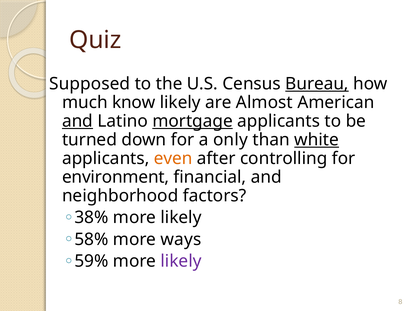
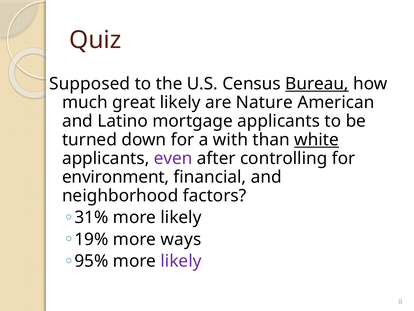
know: know -> great (134, 102)
Almost: Almost -> Nature (264, 102)
and underline: present -> none (77, 121)
mortgage underline: present -> none (193, 121)
only: only -> with (231, 140)
even colour: orange -> purple (173, 158)
38%: 38% -> 31% (91, 217)
58%: 58% -> 19% (91, 239)
59%: 59% -> 95% (91, 261)
